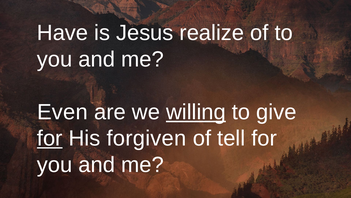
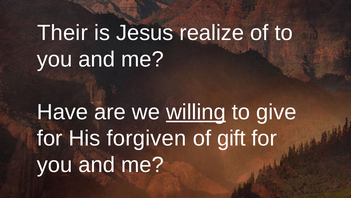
Have: Have -> Their (62, 33)
Even: Even -> Have (63, 112)
for underline: present -> none (50, 138)
tell: tell -> gift (231, 138)
